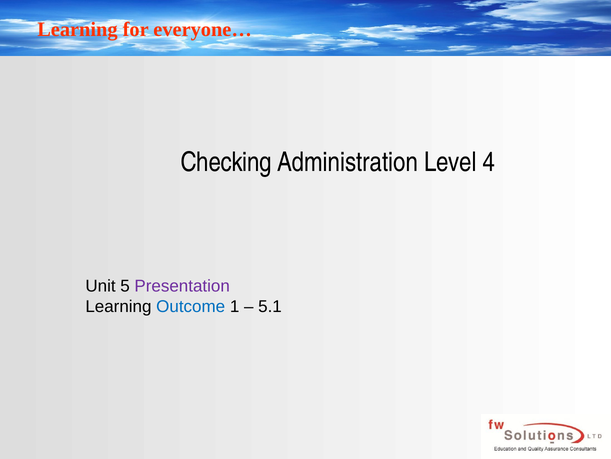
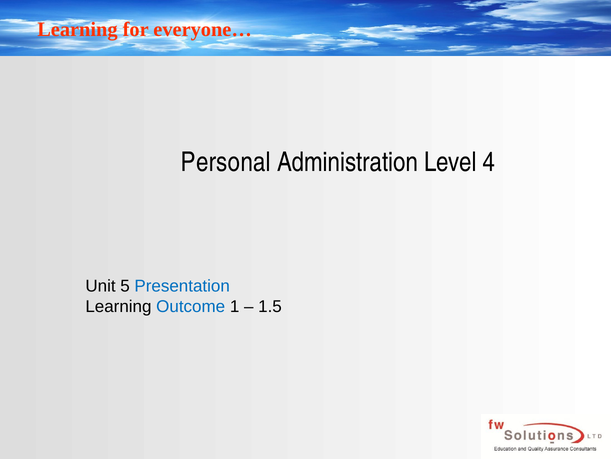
Checking: Checking -> Personal (226, 162)
Presentation colour: purple -> blue (182, 286)
5.1: 5.1 -> 1.5 (270, 306)
